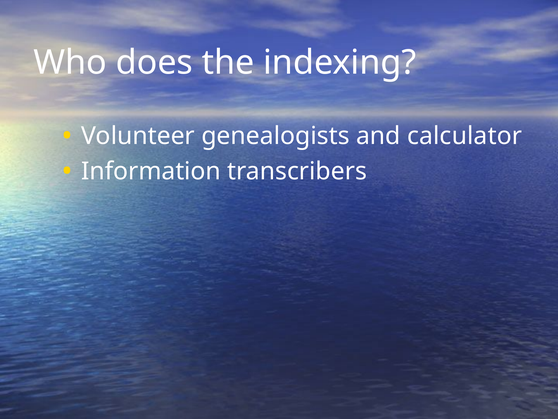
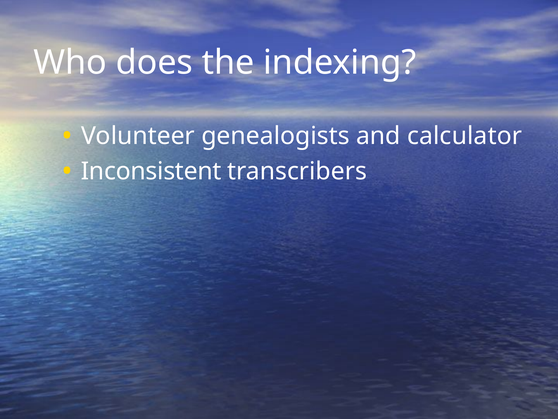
Information: Information -> Inconsistent (151, 171)
